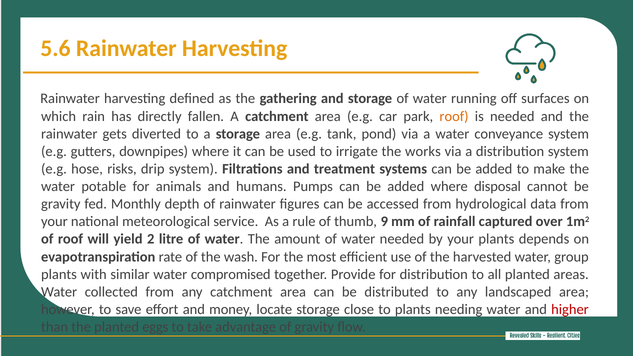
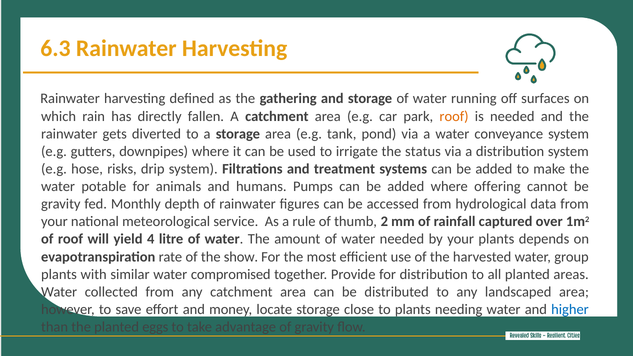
5.6: 5.6 -> 6.3 (55, 49)
works: works -> status (423, 151)
disposal: disposal -> offering (497, 187)
9: 9 -> 2 (384, 222)
2: 2 -> 4 (151, 239)
wash: wash -> show (241, 257)
higher colour: red -> blue (570, 310)
